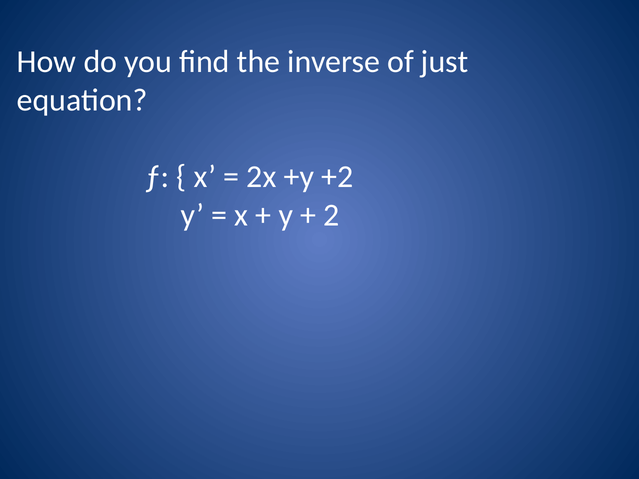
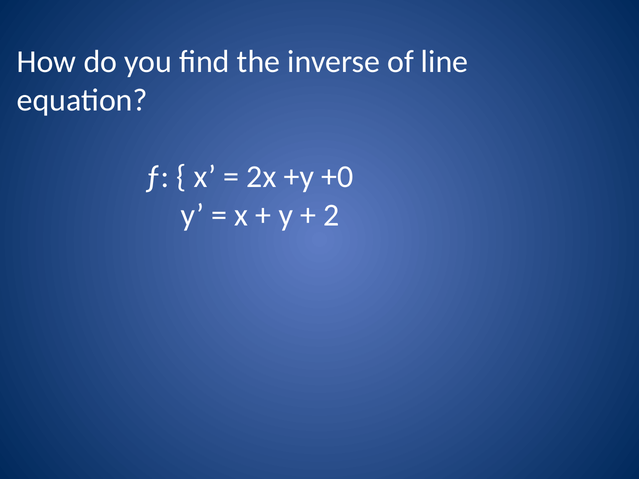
just: just -> line (445, 62)
+2: +2 -> +0 (337, 177)
